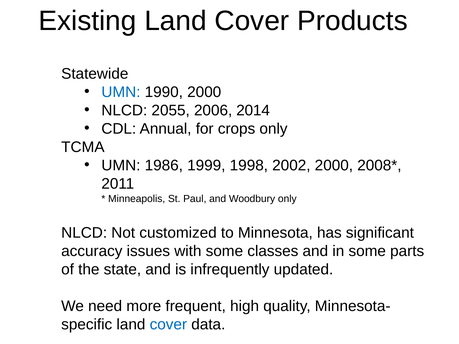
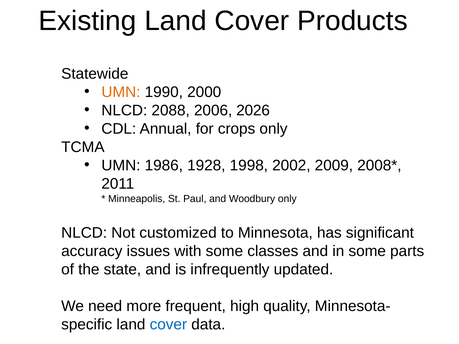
UMN colour: blue -> orange (121, 92)
2055: 2055 -> 2088 (171, 110)
2014: 2014 -> 2026 (253, 110)
1999: 1999 -> 1928 (206, 166)
2002 2000: 2000 -> 2009 (334, 166)
